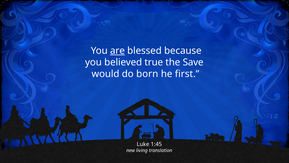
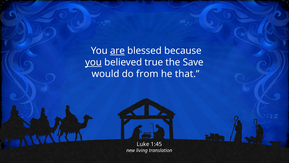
you underline: none -> present (93, 62)
born: born -> from (147, 74)
first: first -> that (187, 74)
